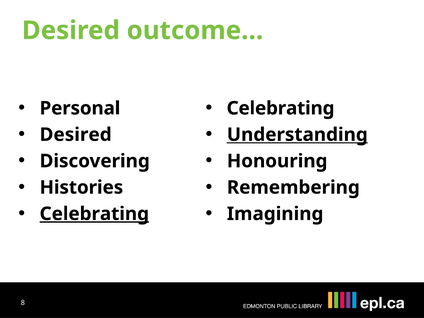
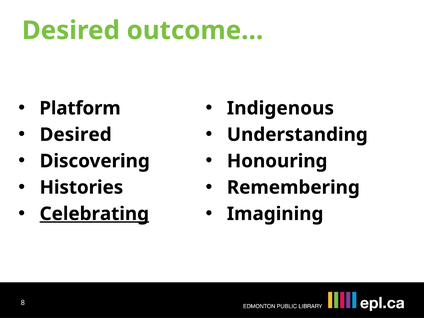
Personal: Personal -> Platform (80, 108)
Celebrating: Celebrating -> Indigenous (280, 108)
Understanding underline: present -> none (297, 135)
